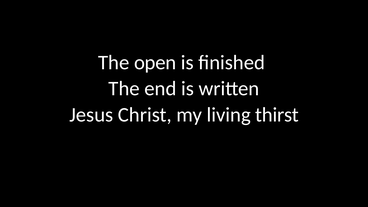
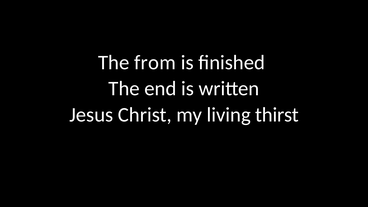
open: open -> from (155, 62)
